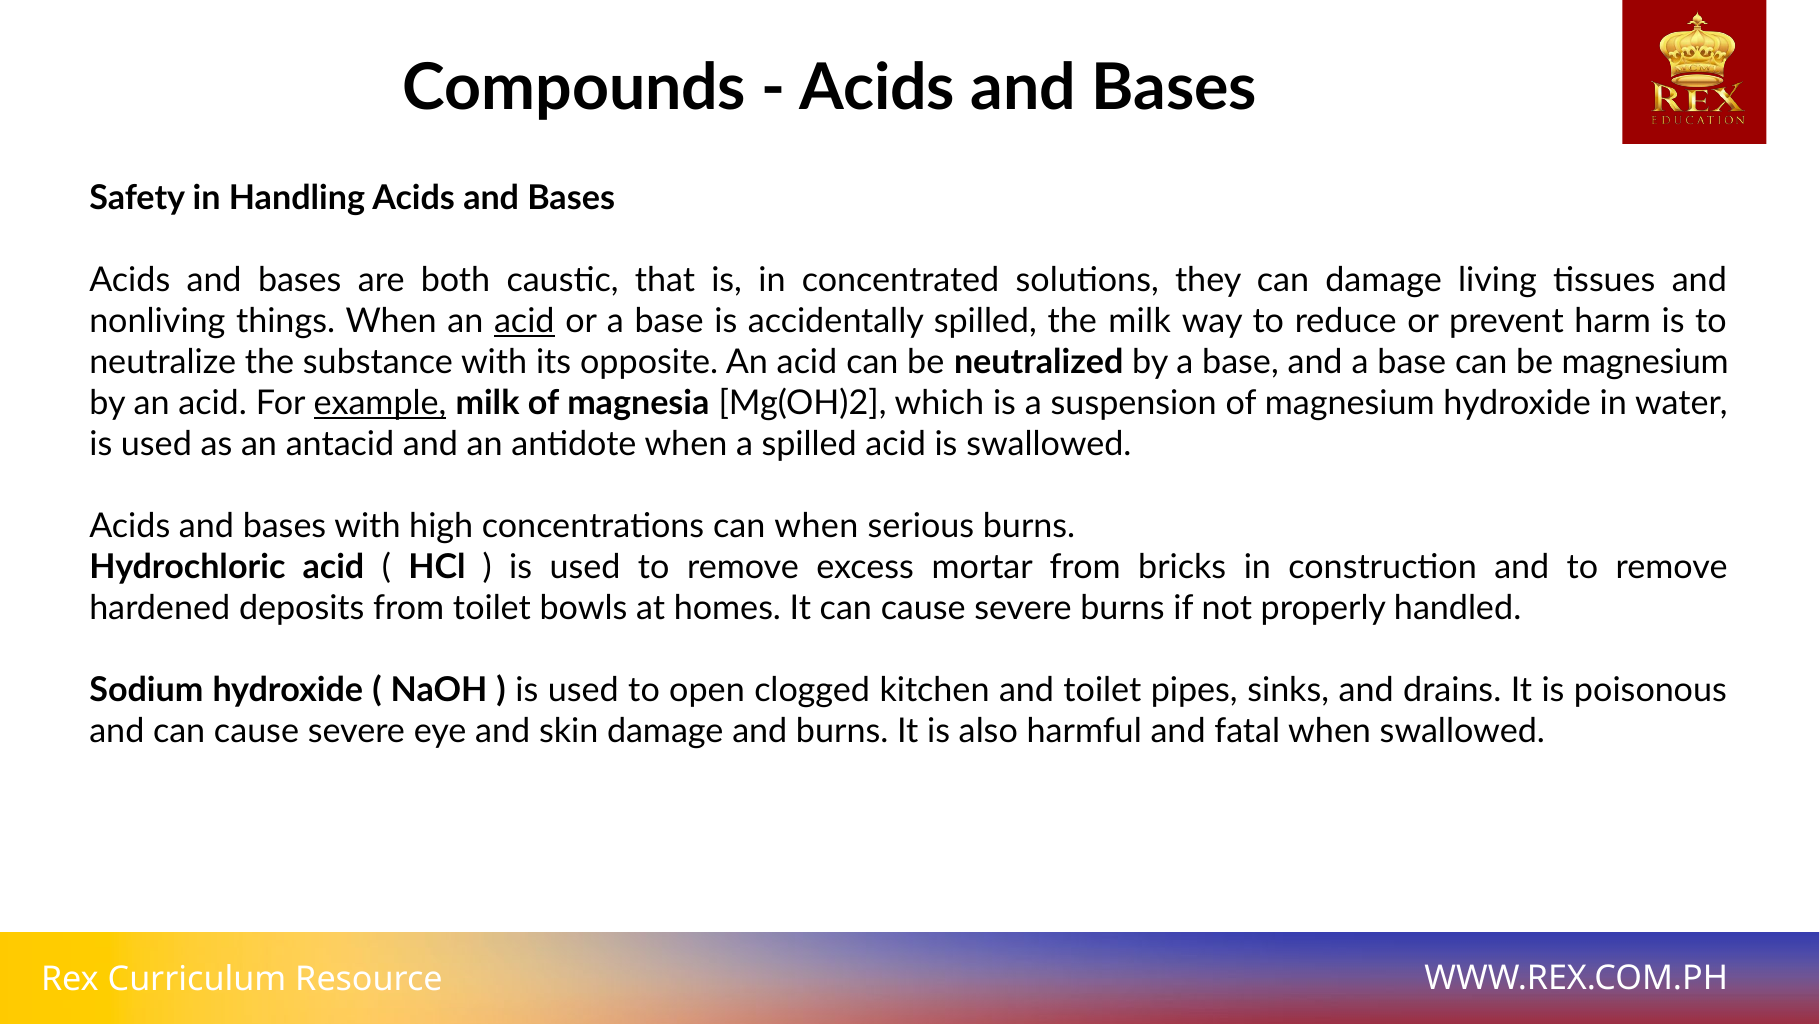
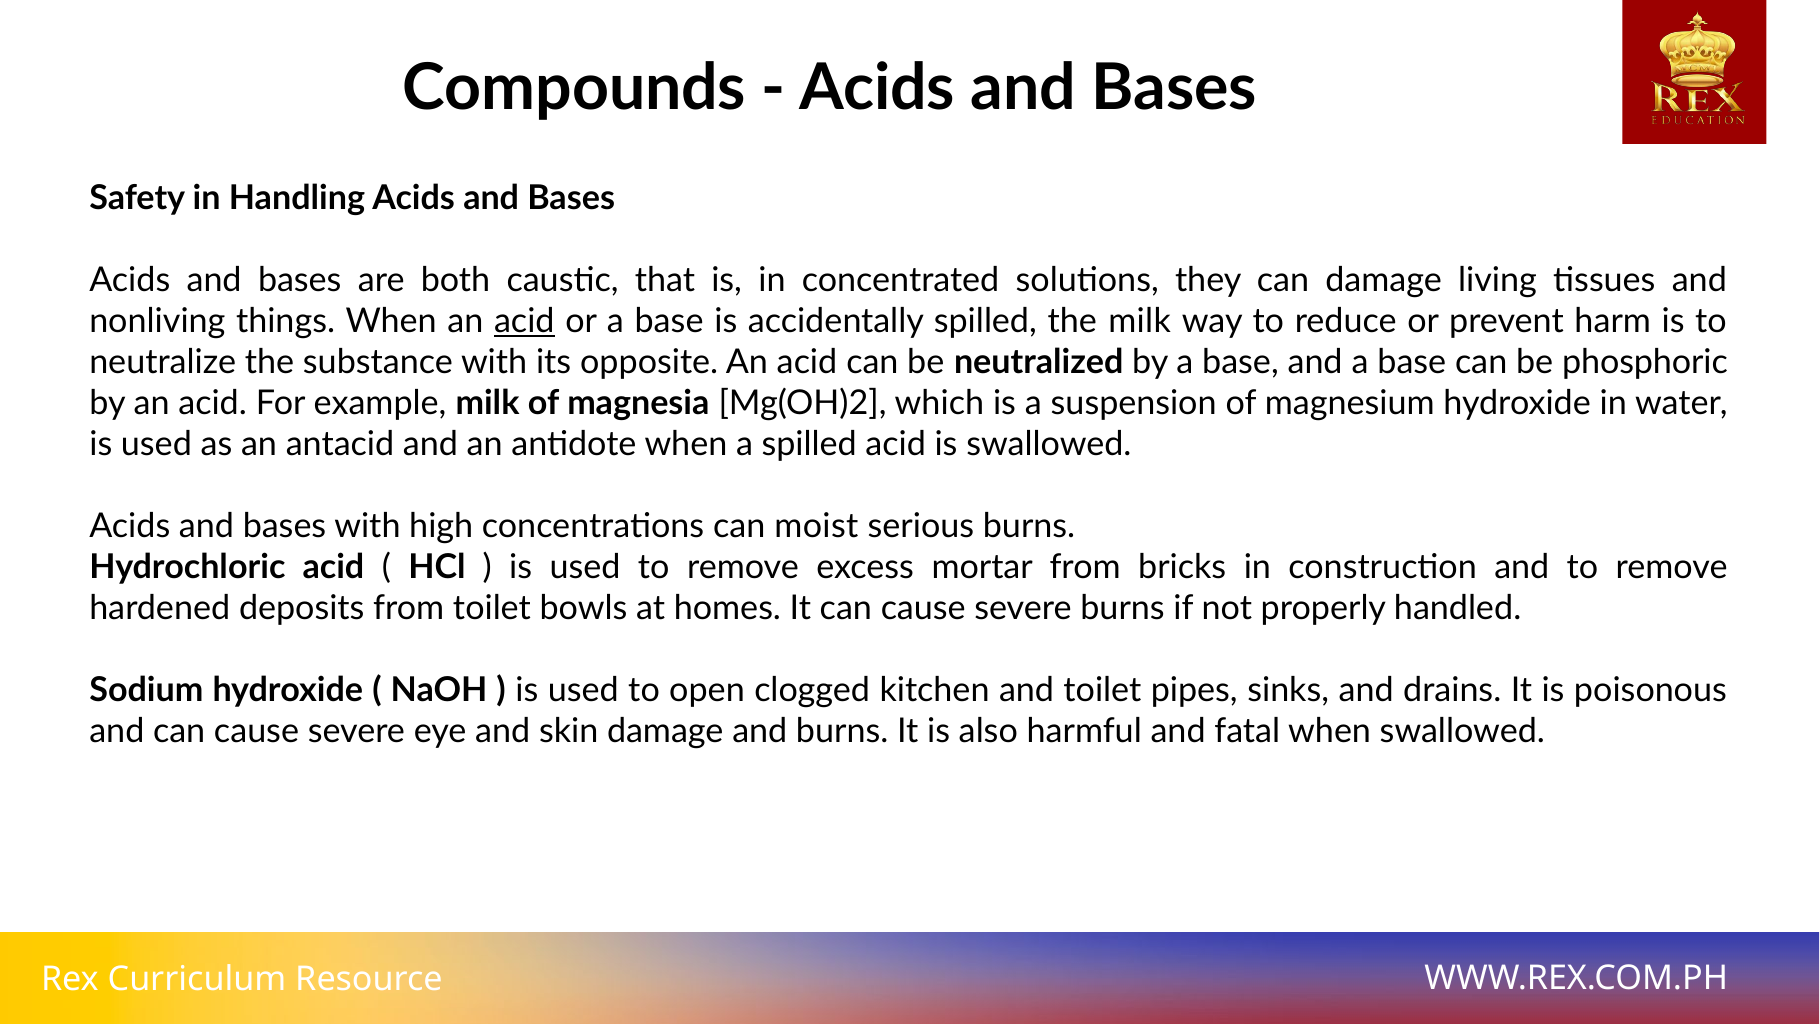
be magnesium: magnesium -> phosphoric (1645, 362)
example underline: present -> none (380, 403)
can when: when -> moist (816, 526)
